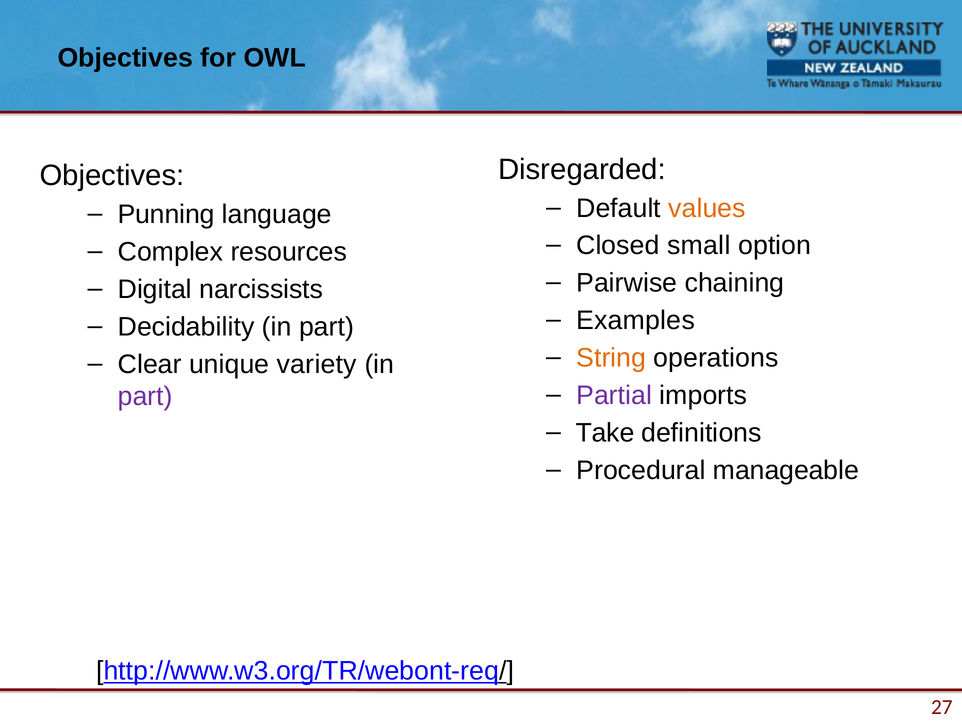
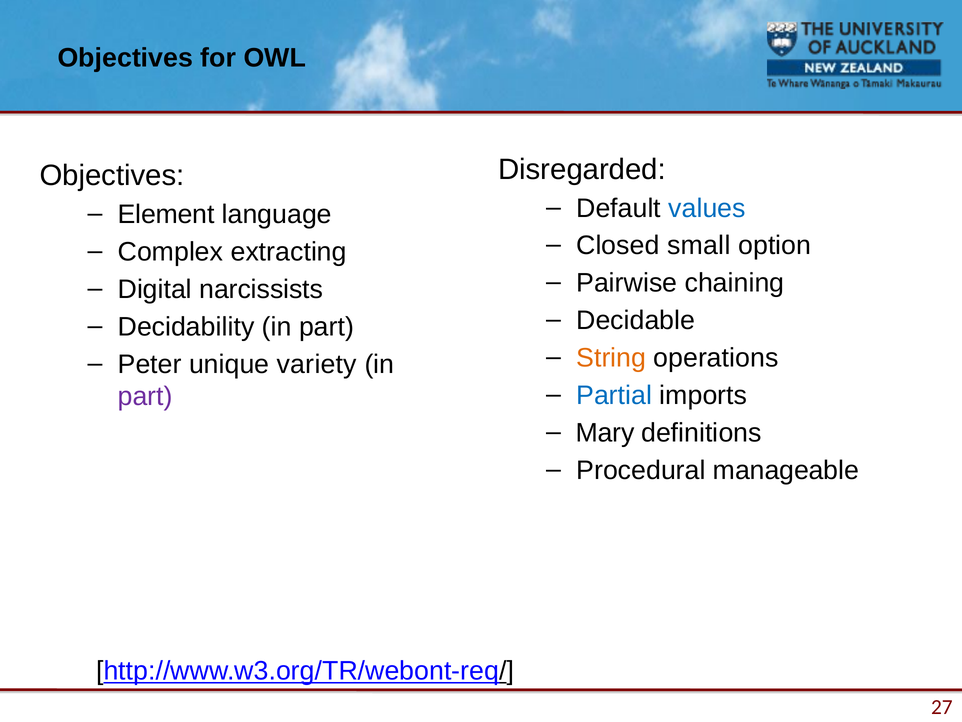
values colour: orange -> blue (707, 208)
Punning: Punning -> Element (166, 214)
resources: resources -> extracting (289, 252)
Examples: Examples -> Decidable (636, 320)
Clear: Clear -> Peter (150, 364)
Partial colour: purple -> blue (614, 395)
Take: Take -> Mary (605, 433)
